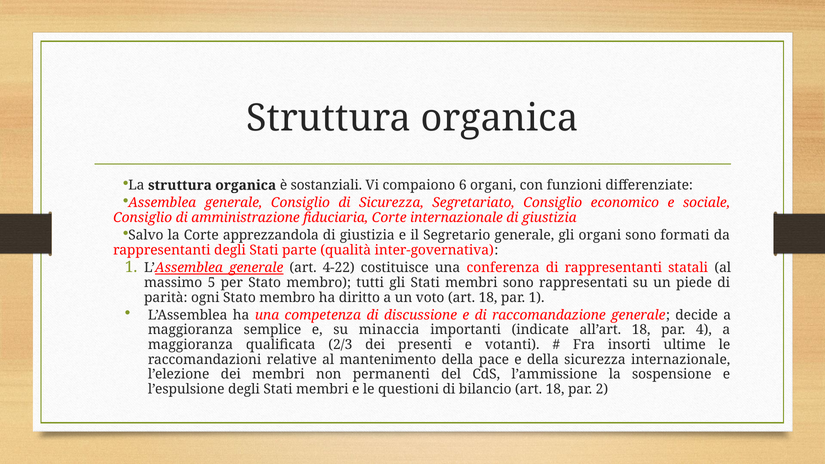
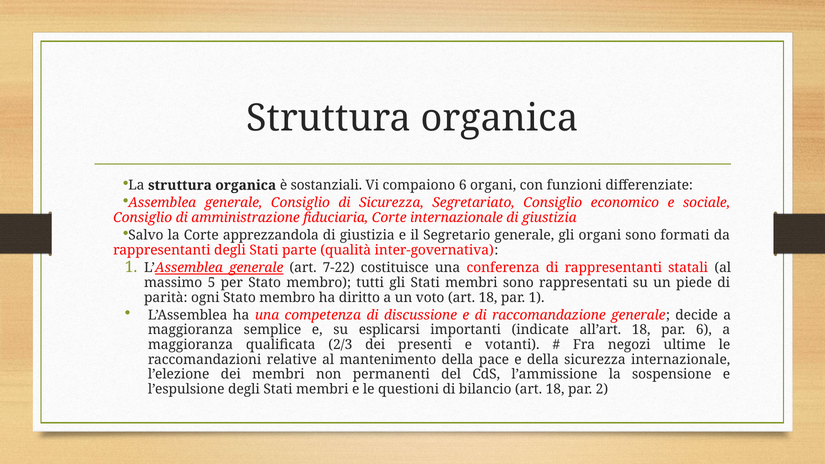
4-22: 4-22 -> 7-22 (339, 268)
minaccia: minaccia -> esplicarsi (389, 330)
par 4: 4 -> 6 (704, 330)
insorti: insorti -> negozi (629, 345)
